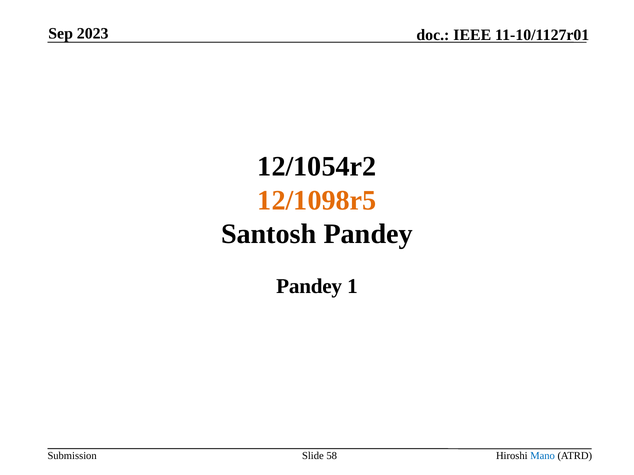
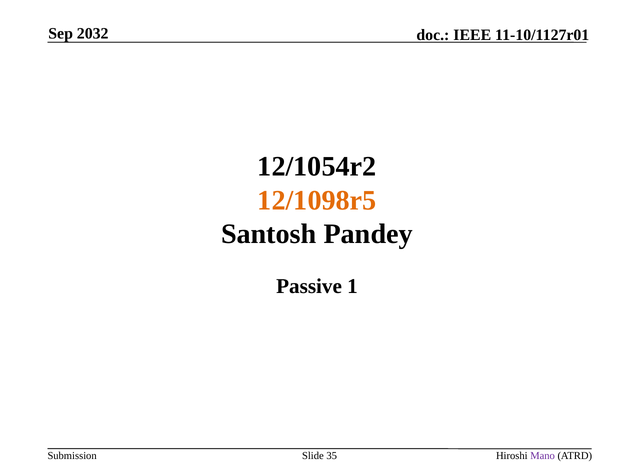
2023: 2023 -> 2032 (93, 34)
Pandey: Pandey -> Passive (309, 287)
58: 58 -> 35 (332, 456)
Mano colour: blue -> purple (543, 456)
